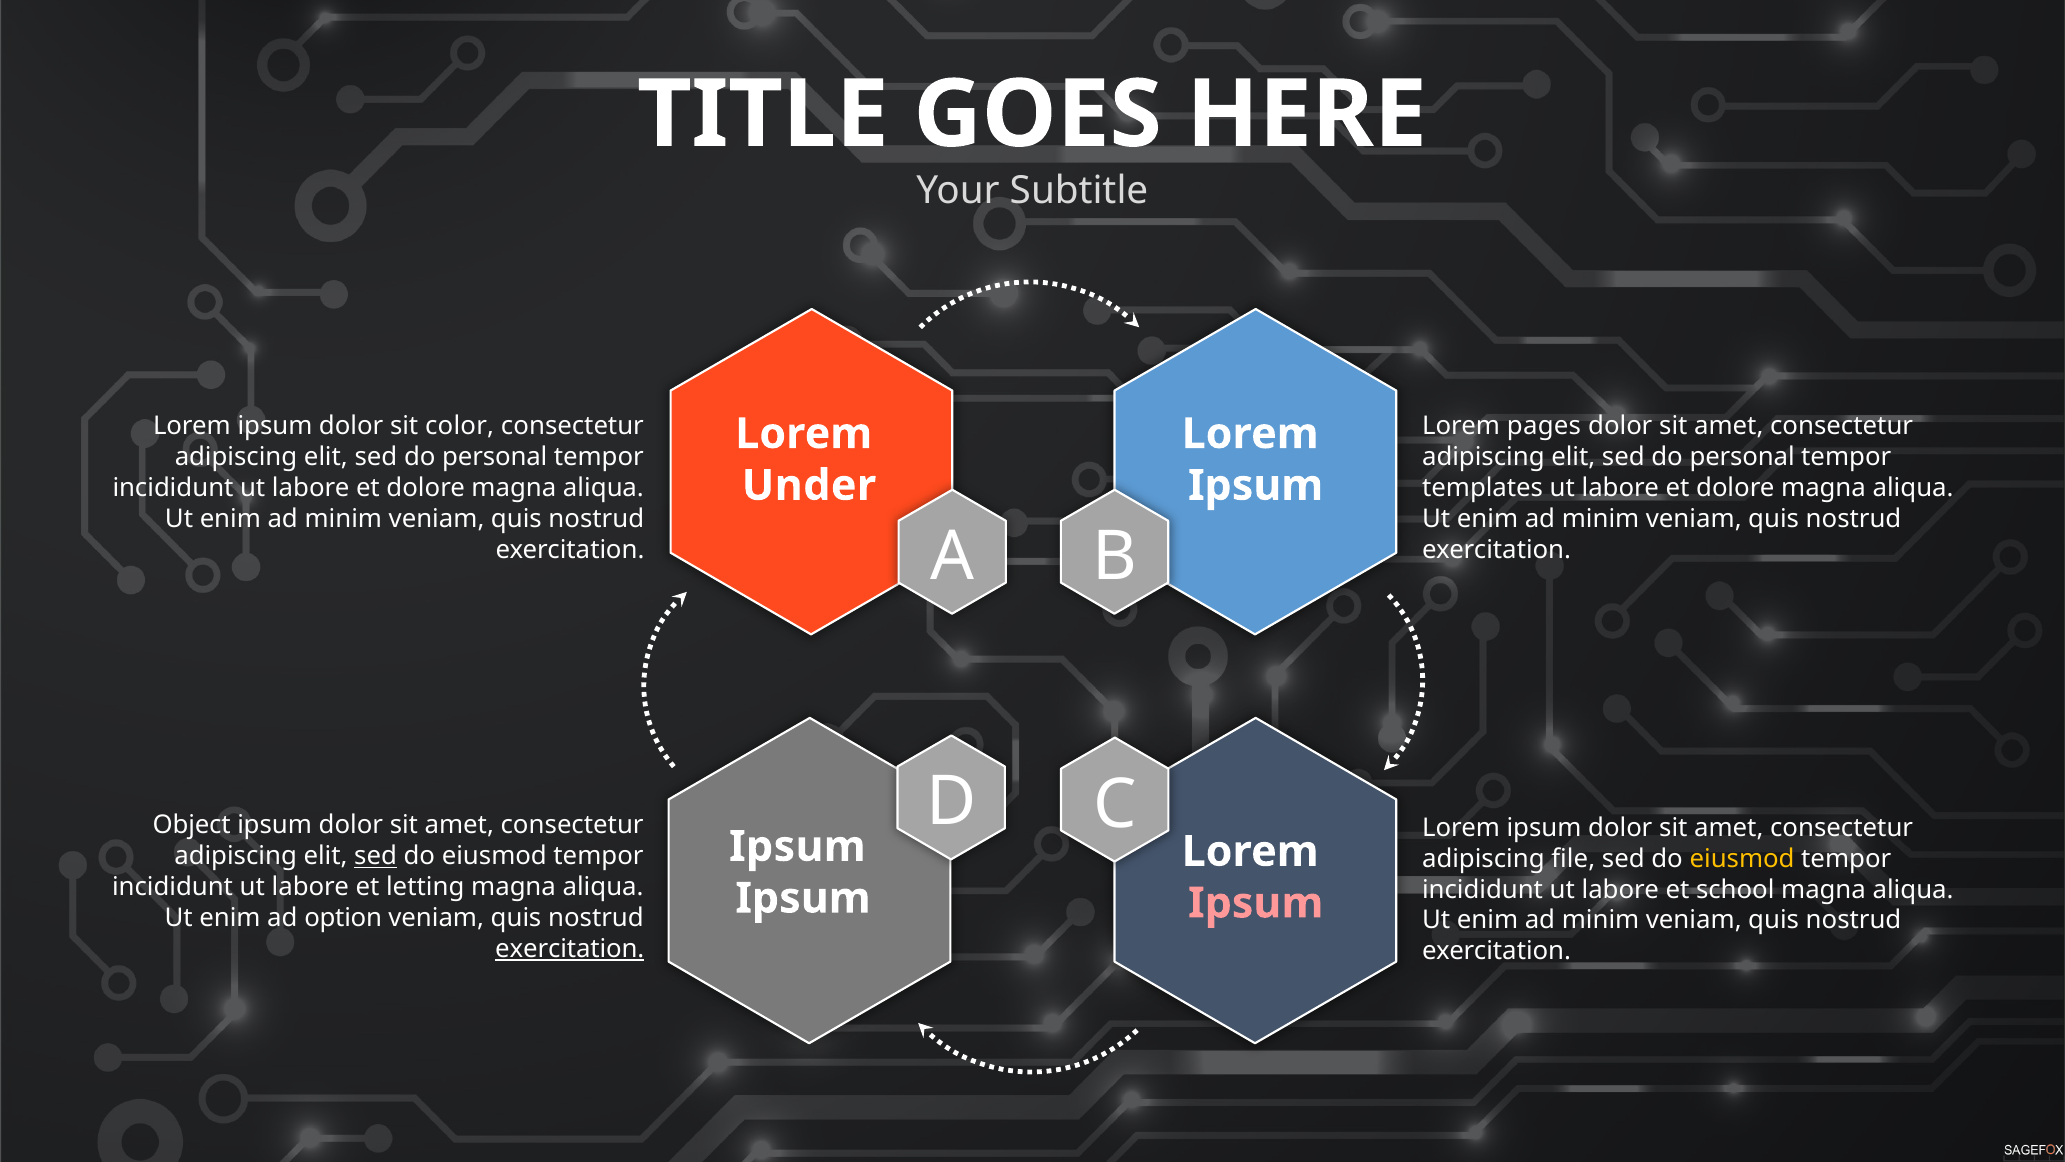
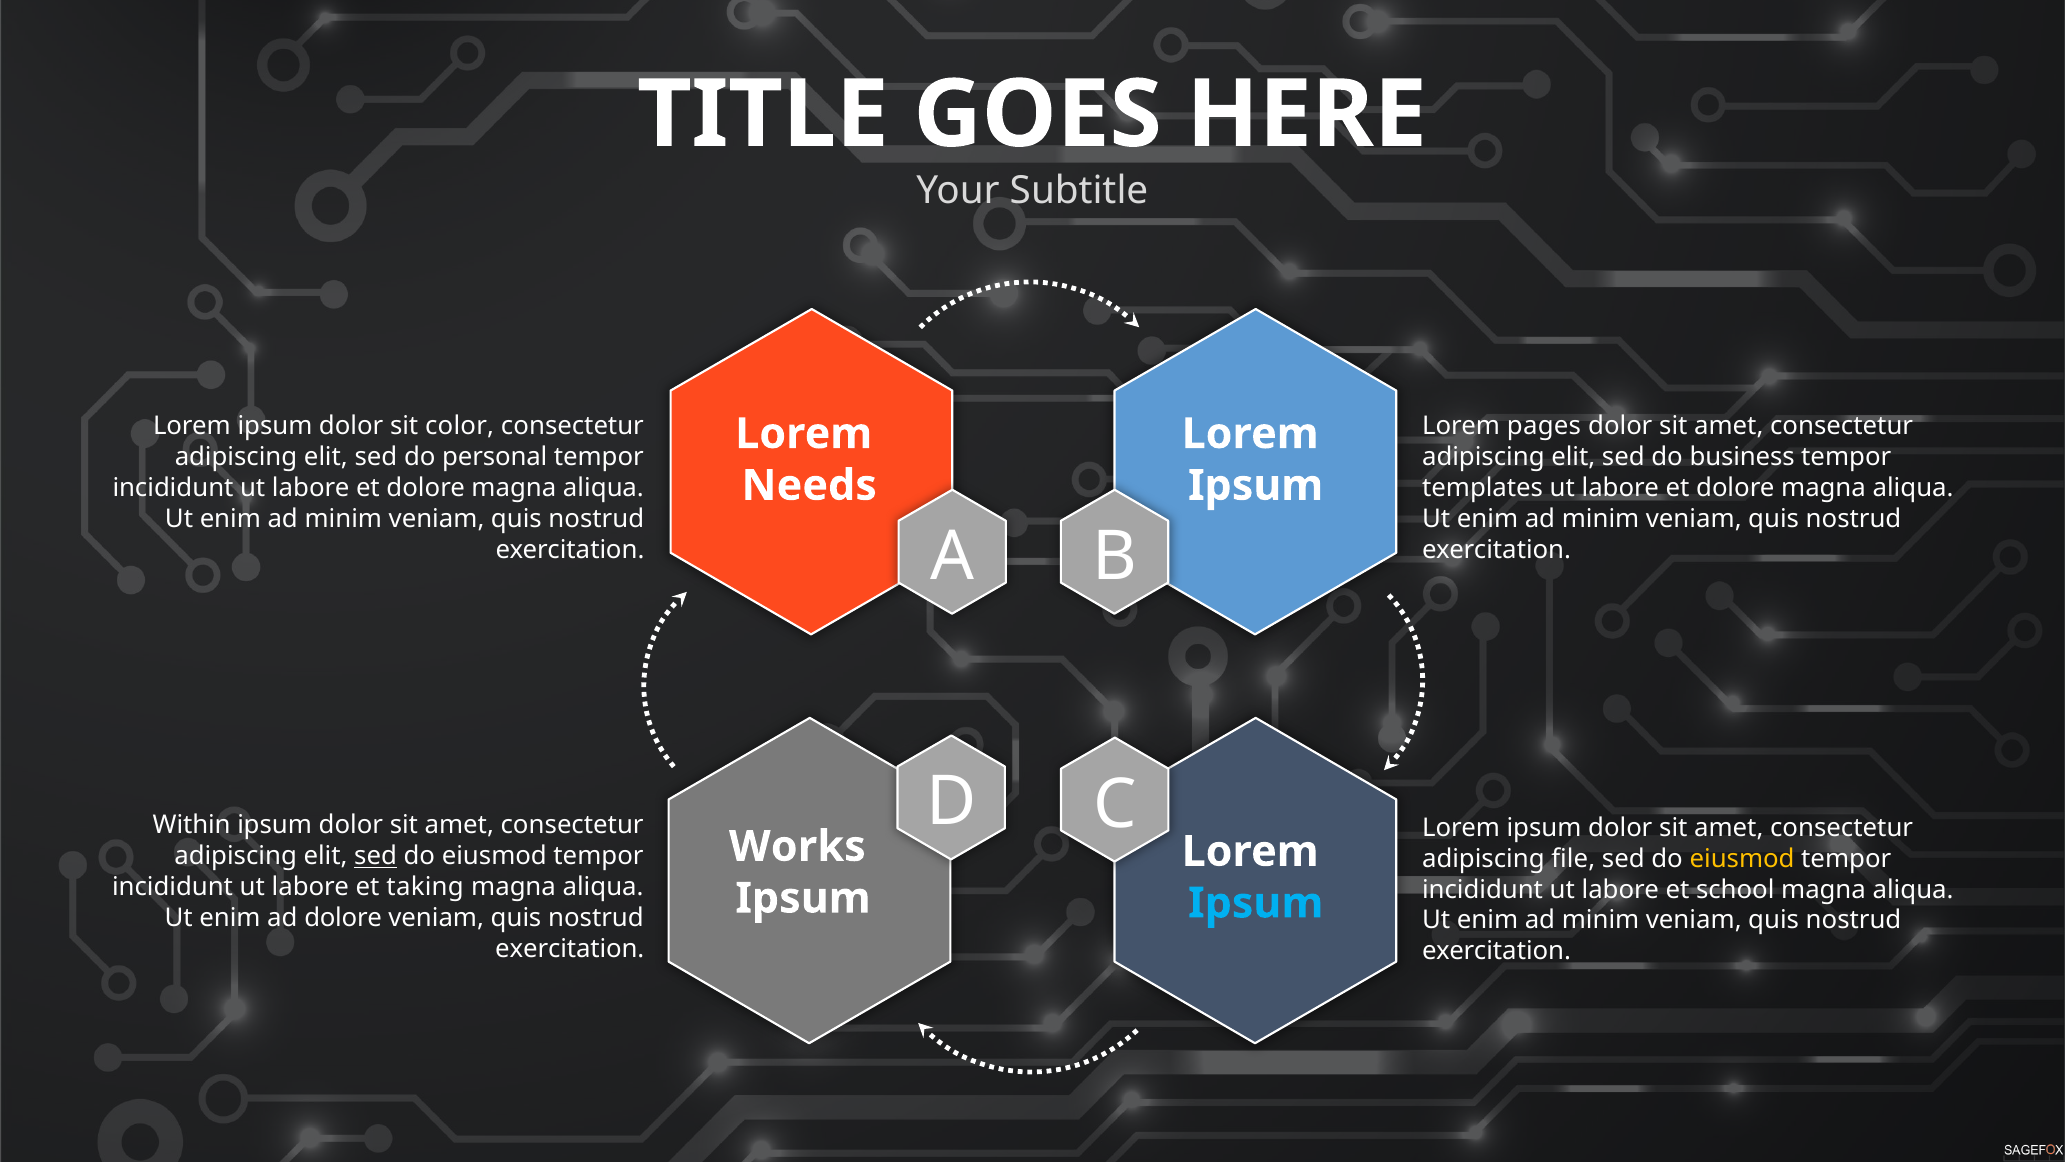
personal: personal -> business (1742, 457)
Under: Under -> Needs (809, 485)
Object: Object -> Within (192, 825)
Ipsum: Ipsum -> Works (797, 846)
letting: letting -> taking (425, 887)
Ipsum colour: pink -> light blue (1256, 903)
ad option: option -> dolore (343, 918)
exercitation underline: present -> none (570, 949)
